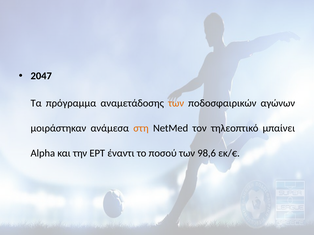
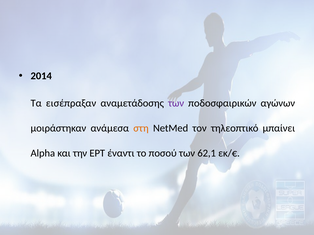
2047: 2047 -> 2014 (41, 76)
πρόγραμμα: πρόγραμμα -> εισέπραξαν (71, 103)
των colour: orange -> purple (176, 103)
98,6: 98,6 -> 62,1 (207, 154)
